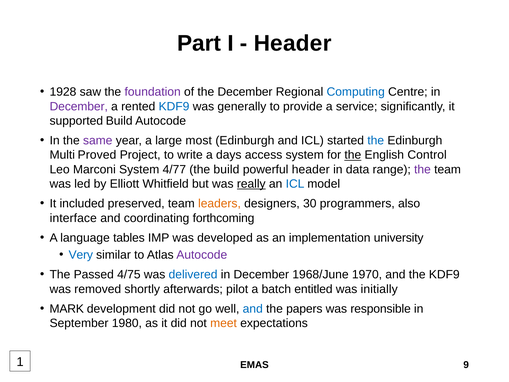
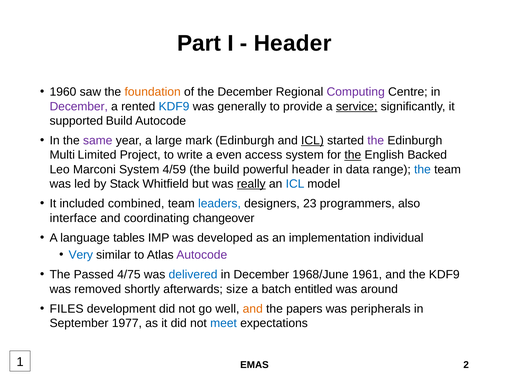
1928: 1928 -> 1960 (63, 92)
foundation colour: purple -> orange (153, 92)
Computing colour: blue -> purple (356, 92)
service underline: none -> present (357, 106)
most: most -> mark (199, 140)
ICL underline: none -> present (312, 140)
the colour: blue -> purple (376, 140)
Proved: Proved -> Limited (97, 155)
days: days -> even (229, 155)
Control: Control -> Backed (427, 155)
4/77: 4/77 -> 4/59 (174, 169)
the colour: purple -> blue (422, 169)
Elliott: Elliott -> Stack (125, 184)
preserved: preserved -> combined (136, 204)
leaders colour: orange -> blue (219, 204)
30: 30 -> 23 (310, 204)
forthcoming: forthcoming -> changeover (224, 218)
university: university -> individual (399, 238)
1970: 1970 -> 1961 (367, 274)
pilot: pilot -> size (237, 289)
initially: initially -> around (379, 289)
MARK: MARK -> FILES (67, 309)
and colour: blue -> orange (253, 309)
responsible: responsible -> peripherals (381, 309)
1980: 1980 -> 1977 (127, 323)
meet colour: orange -> blue (224, 323)
9: 9 -> 2 (466, 365)
